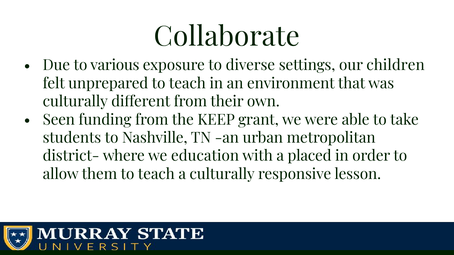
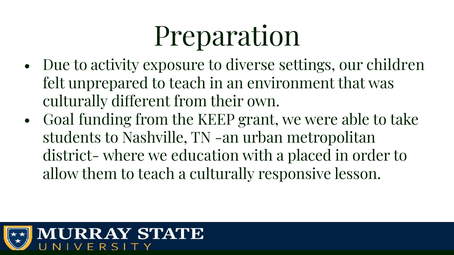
Collaborate: Collaborate -> Preparation (227, 37)
various: various -> activity (115, 65)
Seen: Seen -> Goal (59, 120)
